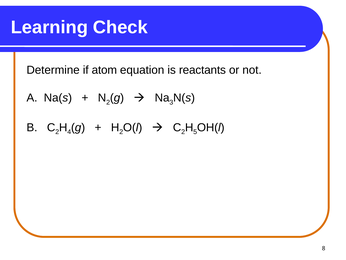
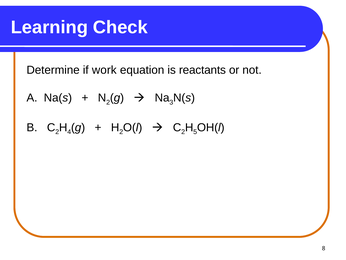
atom: atom -> work (104, 70)
